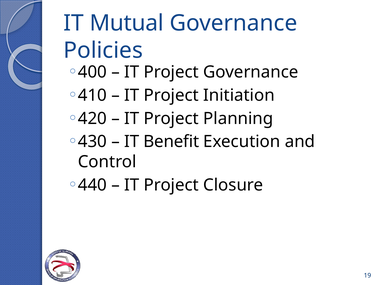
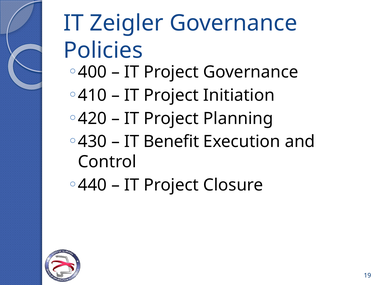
Mutual: Mutual -> Zeigler (127, 23)
